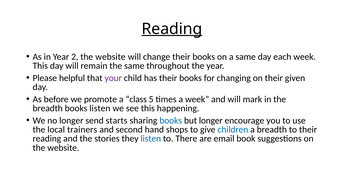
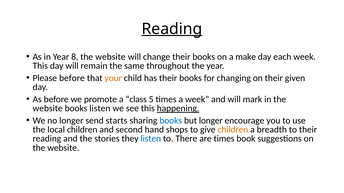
2: 2 -> 8 (75, 57)
a same: same -> make (246, 57)
Please helpful: helpful -> before (72, 78)
your colour: purple -> orange (113, 78)
breadth: breadth -> website (48, 109)
happening underline: none -> present (178, 109)
local trainers: trainers -> children (82, 130)
children colour: blue -> orange (233, 130)
are email: email -> times (224, 139)
